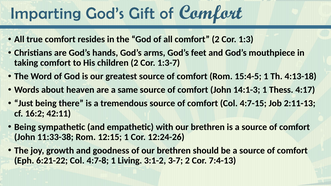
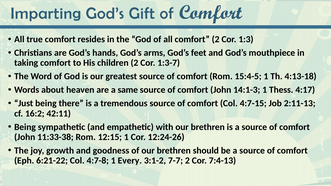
Living: Living -> Every (130, 161)
3-7: 3-7 -> 7-7 (175, 161)
